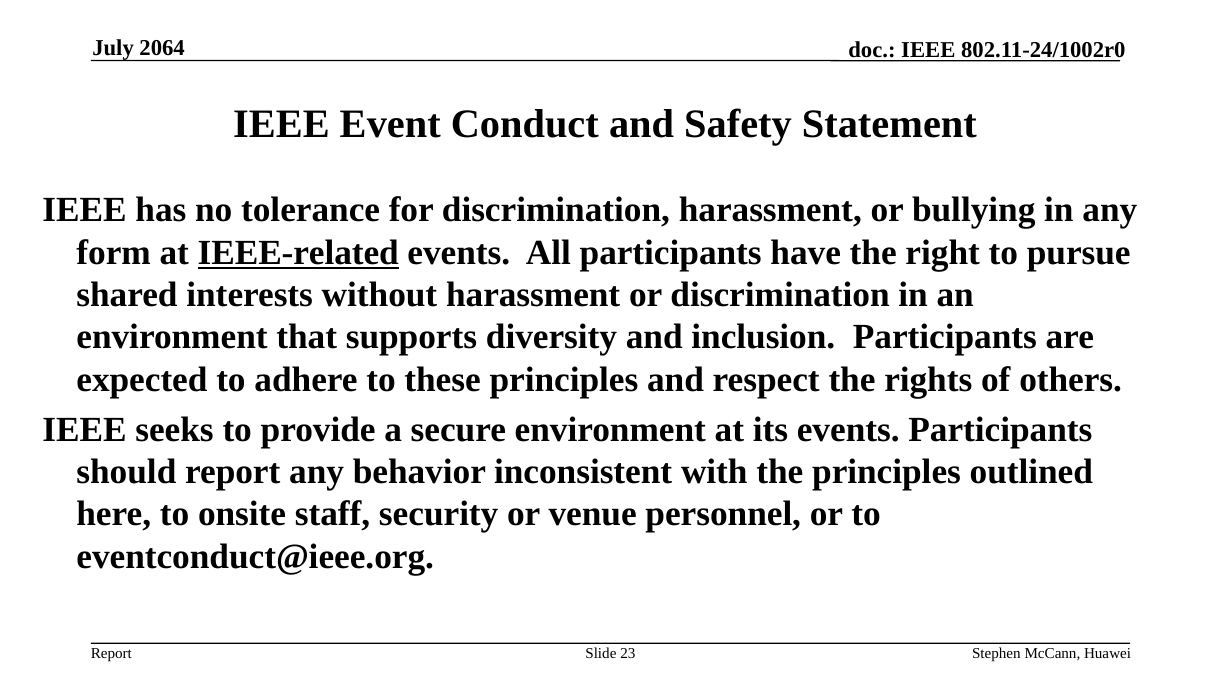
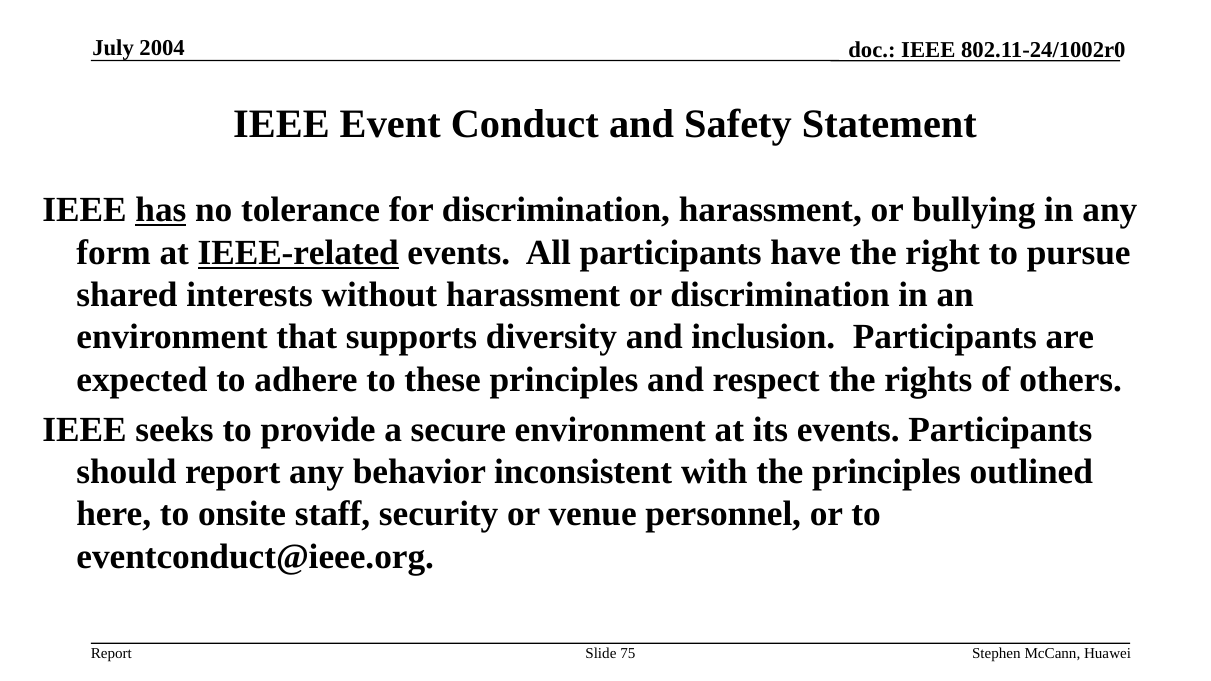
2064: 2064 -> 2004 (162, 48)
has underline: none -> present (161, 210)
23: 23 -> 75 (628, 653)
